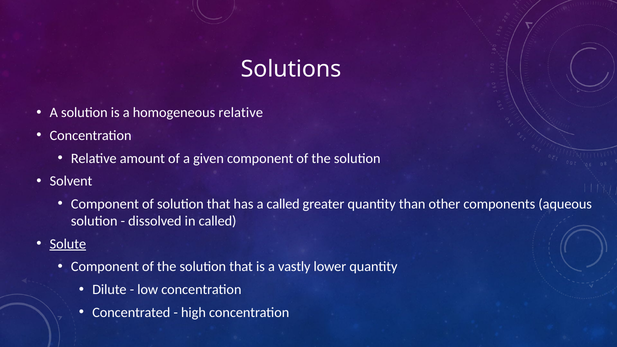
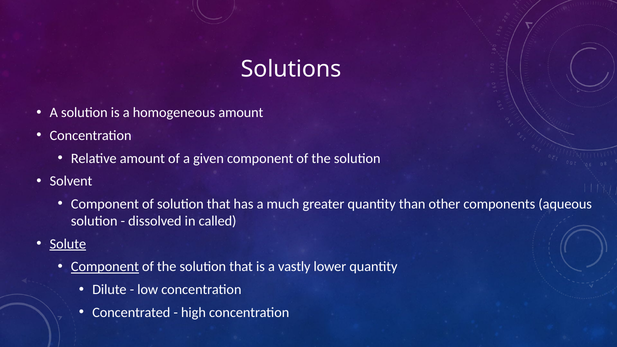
homogeneous relative: relative -> amount (241, 113)
a called: called -> much (283, 204)
Component underline: none -> present (105, 267)
